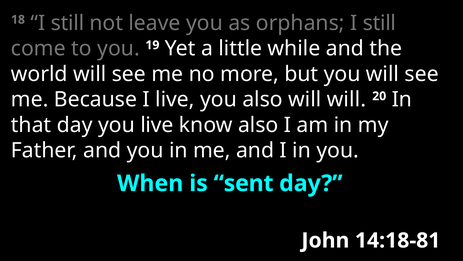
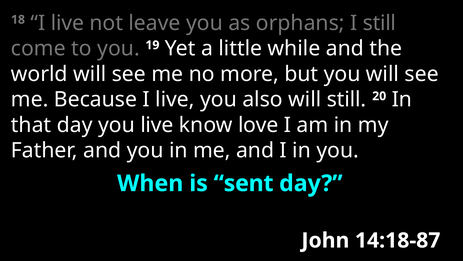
18 I still: still -> live (67, 23)
will will: will -> still (347, 99)
know also: also -> love (258, 125)
14:18-81: 14:18-81 -> 14:18-87 (398, 240)
